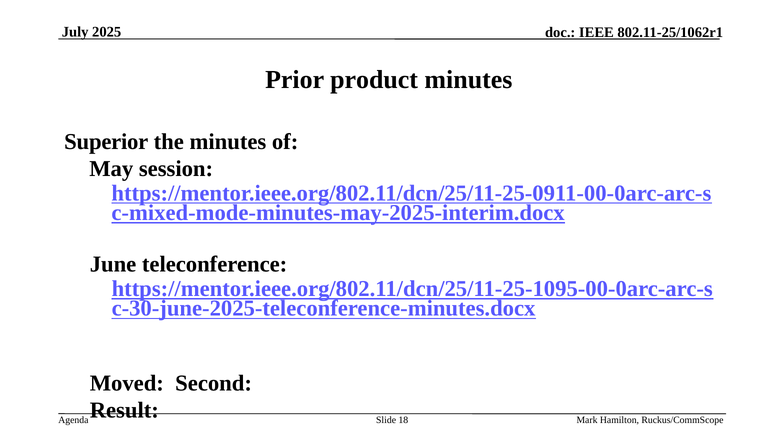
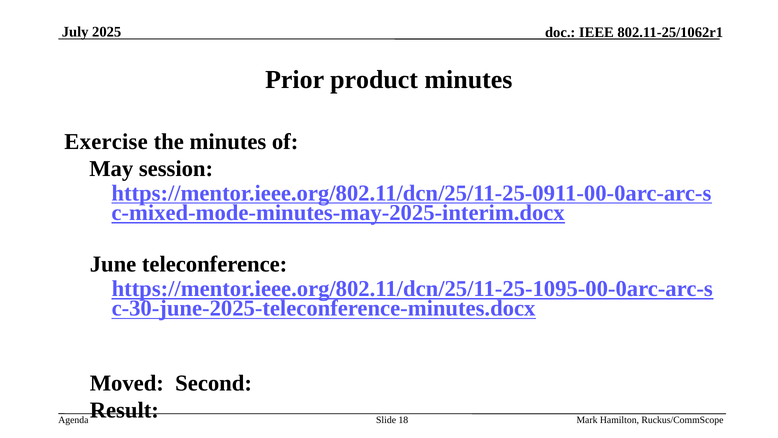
Superior: Superior -> Exercise (106, 141)
